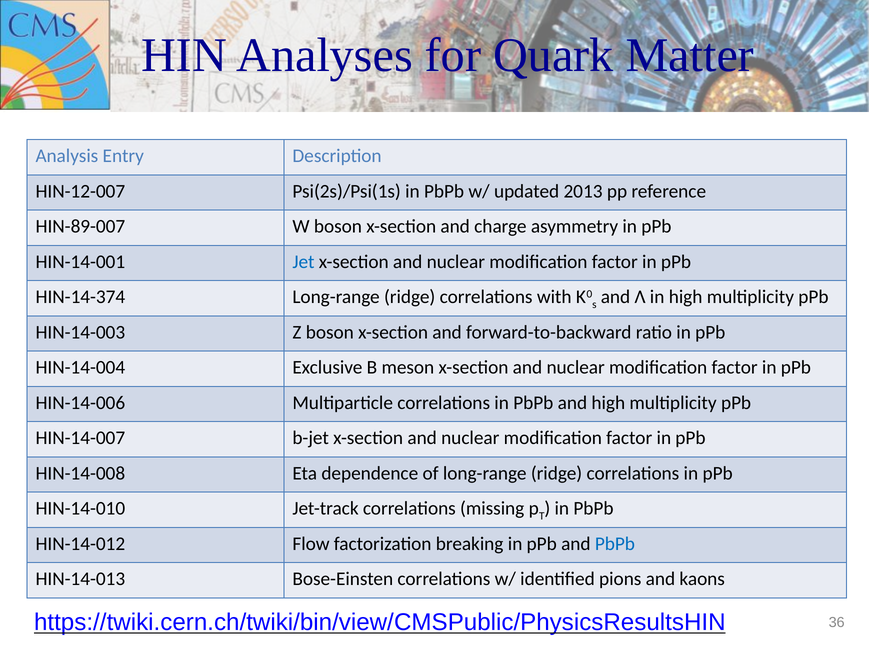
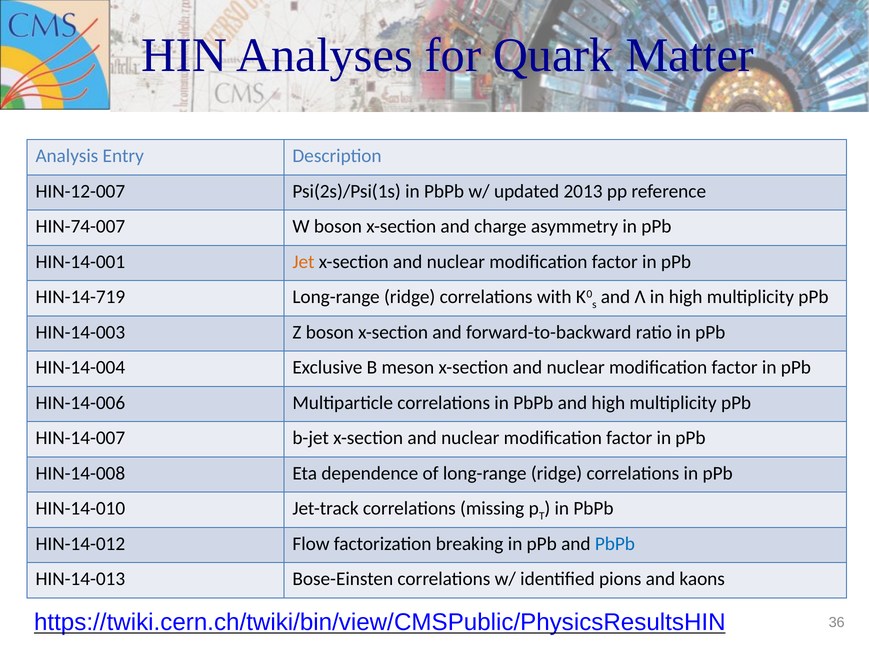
HIN-89-007: HIN-89-007 -> HIN-74-007 (80, 226)
Jet colour: blue -> orange (303, 262)
HIN-14-374: HIN-14-374 -> HIN-14-719 (80, 297)
